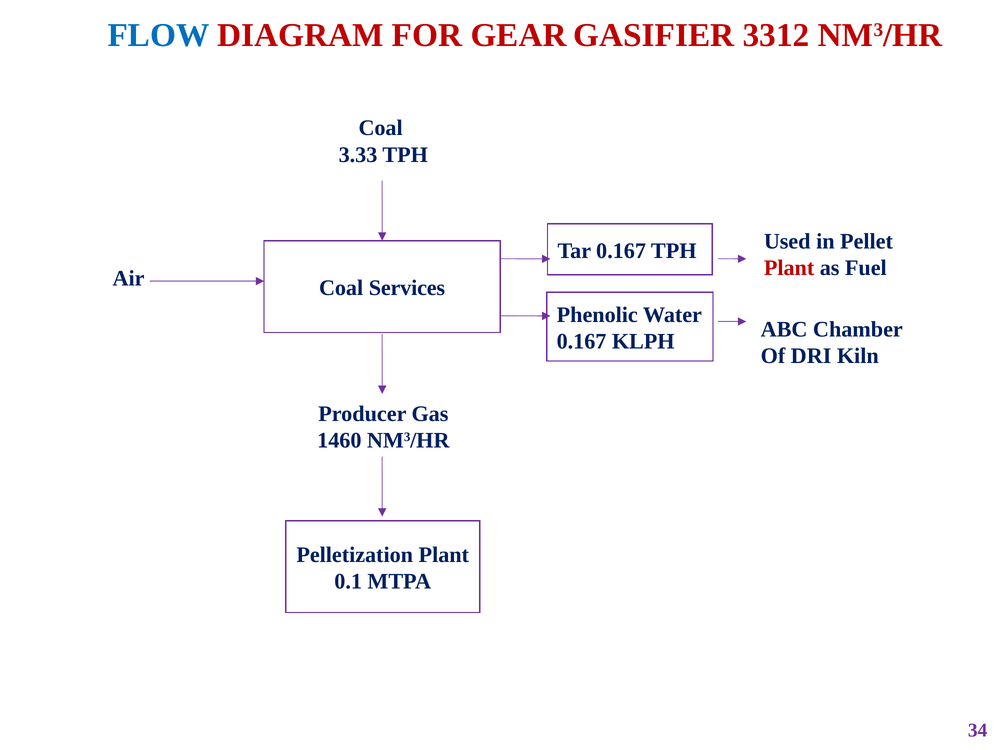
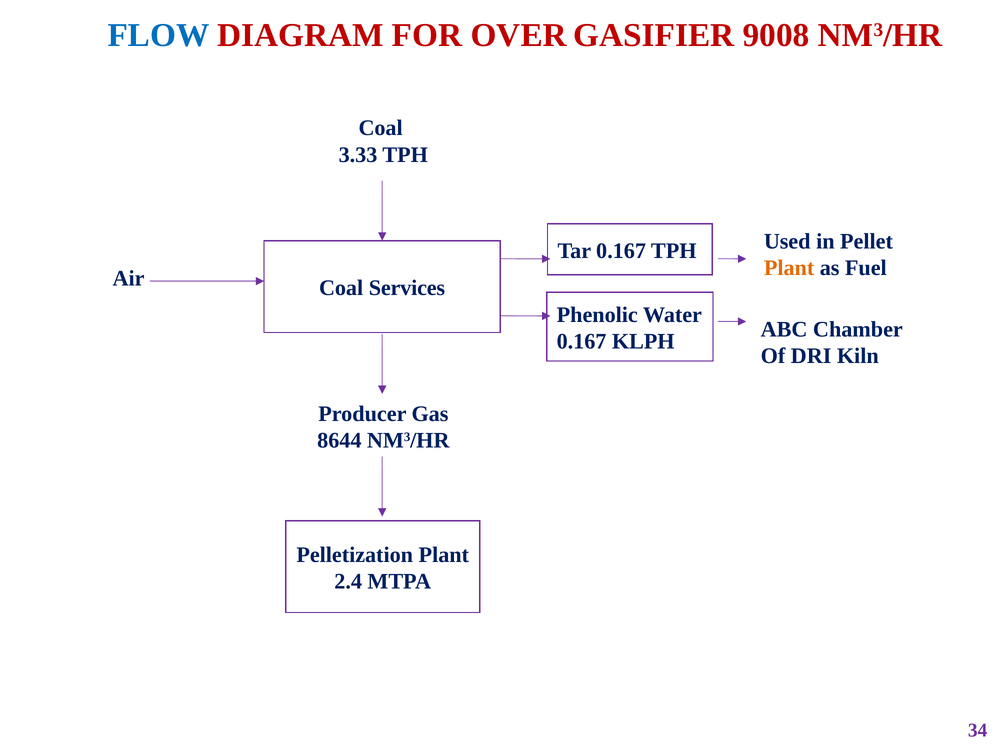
GEAR: GEAR -> OVER (519, 35)
3312: 3312 -> 9008 (776, 35)
Plant colour: red -> orange (789, 268)
1460: 1460 -> 8644 (339, 440)
0.1: 0.1 -> 2.4 (348, 581)
